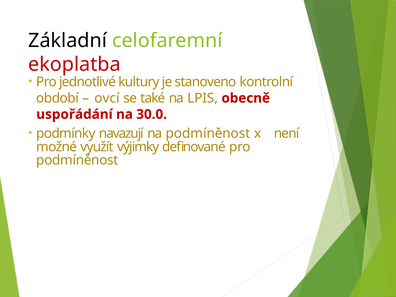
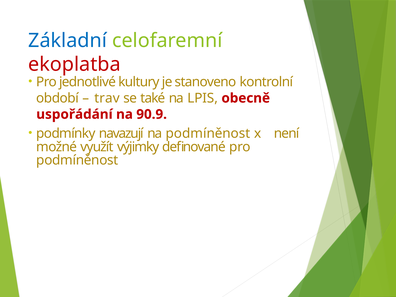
Základní colour: black -> blue (68, 41)
ovcí: ovcí -> trav (107, 98)
30.0: 30.0 -> 90.9 (152, 114)
